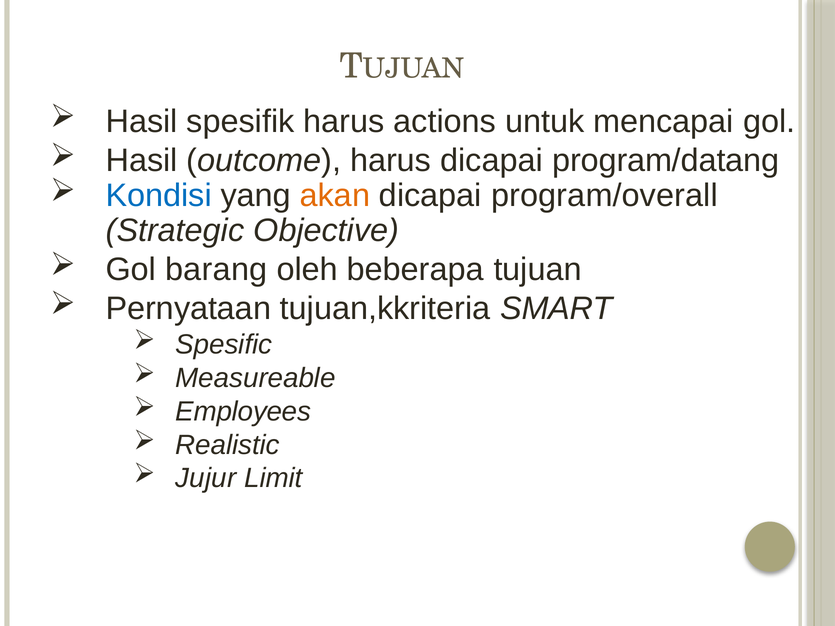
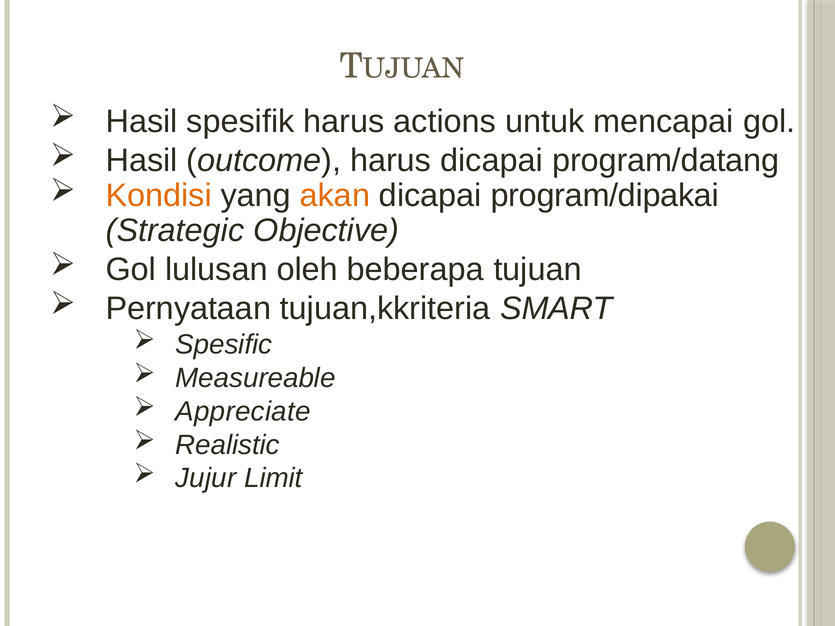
Kondisi colour: blue -> orange (159, 196)
program/overall: program/overall -> program/dipakai (605, 196)
barang: barang -> lulusan (216, 270)
Employees: Employees -> Appreciate (243, 412)
